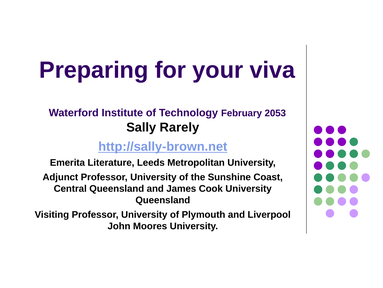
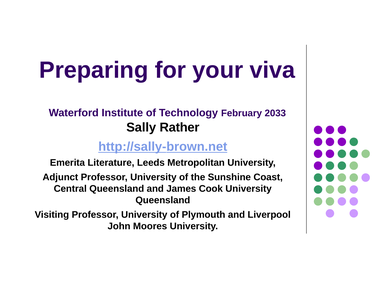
2053: 2053 -> 2033 (275, 113)
Rarely: Rarely -> Rather (180, 127)
